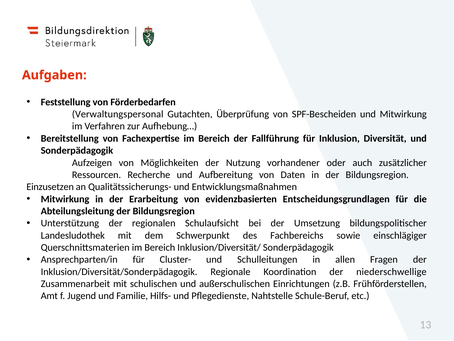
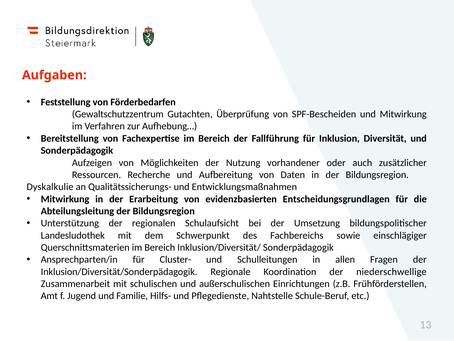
Verwaltungspersonal: Verwaltungspersonal -> Gewaltschutzzentrum (118, 114)
Einzusetzen: Einzusetzen -> Dyskalkulie (50, 187)
